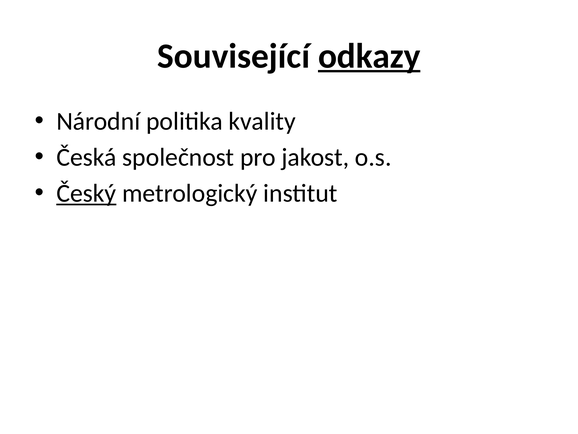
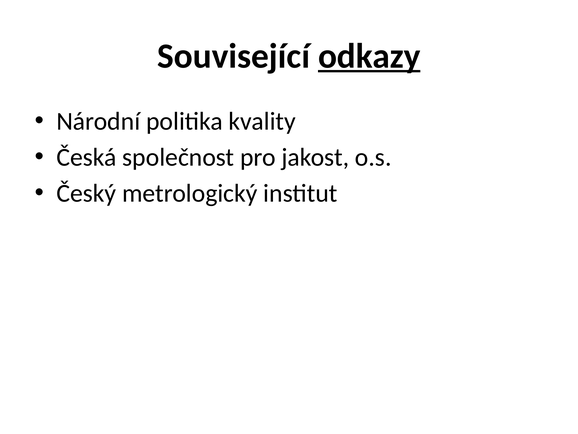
Český underline: present -> none (86, 193)
